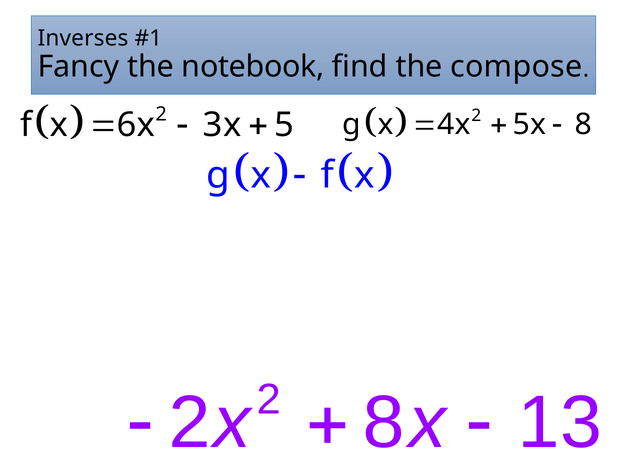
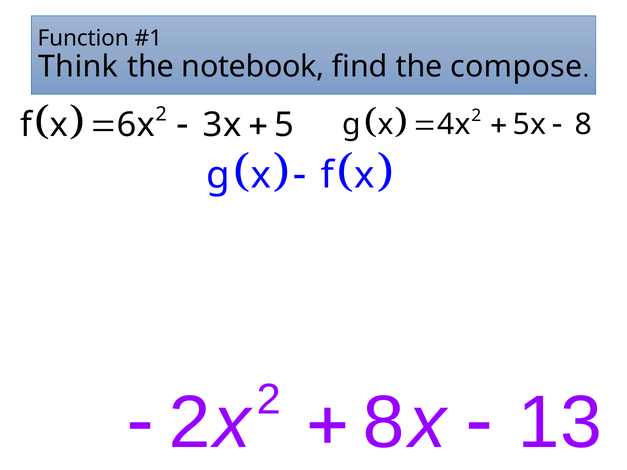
Inverses: Inverses -> Function (83, 38)
Fancy: Fancy -> Think (78, 67)
